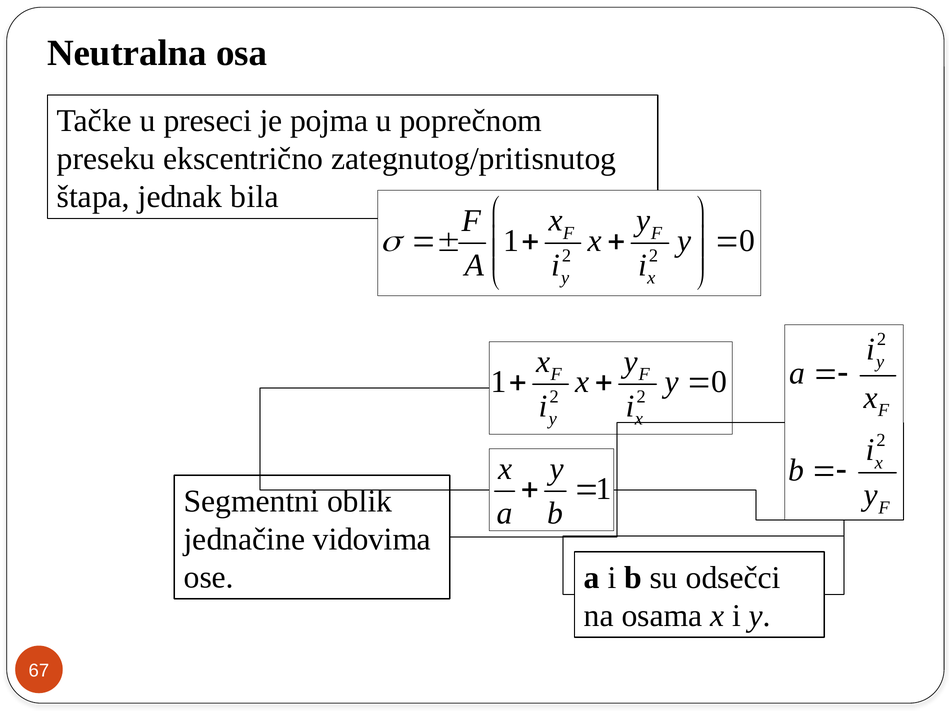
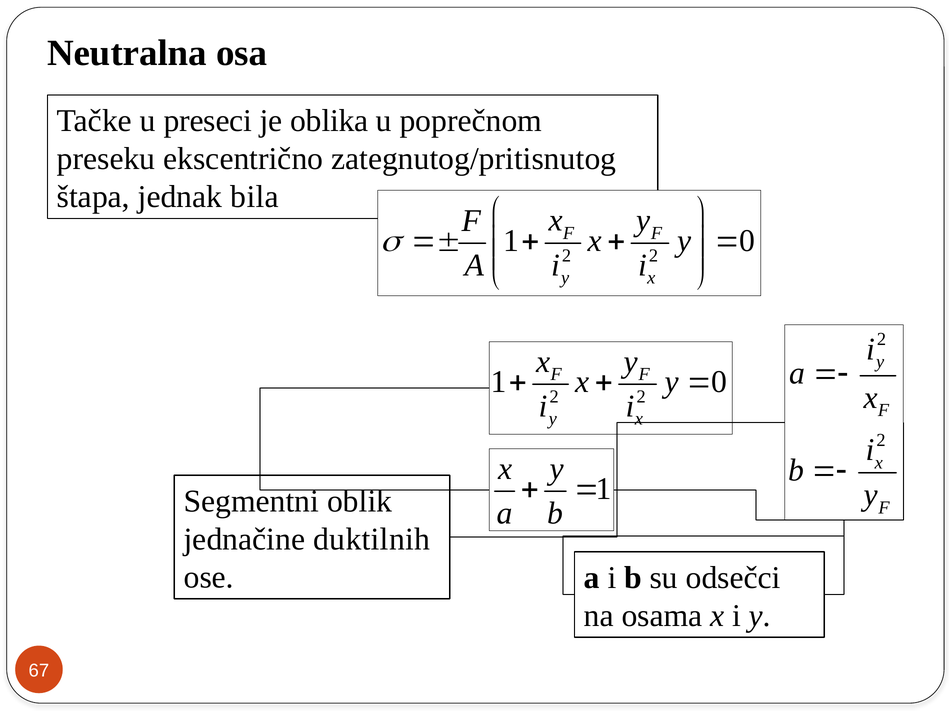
pojma: pojma -> oblika (329, 121)
vidovima: vidovima -> duktilnih (372, 539)
